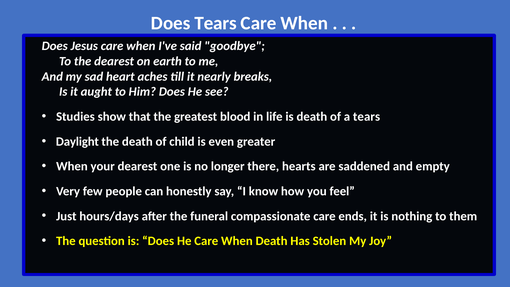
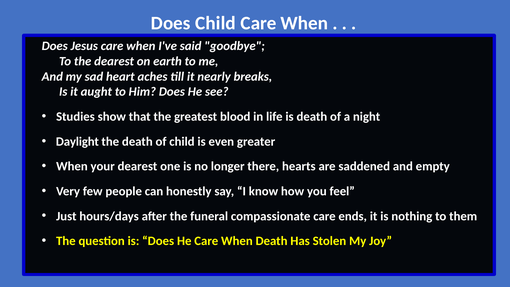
Does Tears: Tears -> Child (215, 23)
a tears: tears -> night (367, 117)
